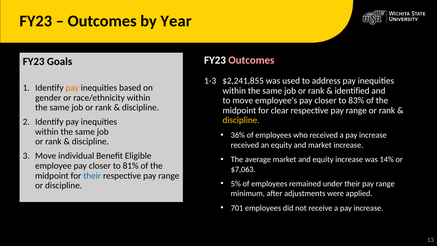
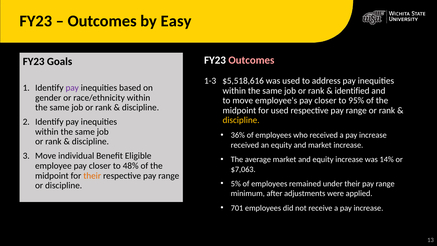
Year: Year -> Easy (176, 21)
$2,241,855: $2,241,855 -> $5,518,616 (243, 81)
pay colour: orange -> purple (72, 88)
83%: 83% -> 95% (356, 100)
for clear: clear -> used (280, 110)
81%: 81% -> 48% (131, 166)
their colour: blue -> orange (92, 176)
